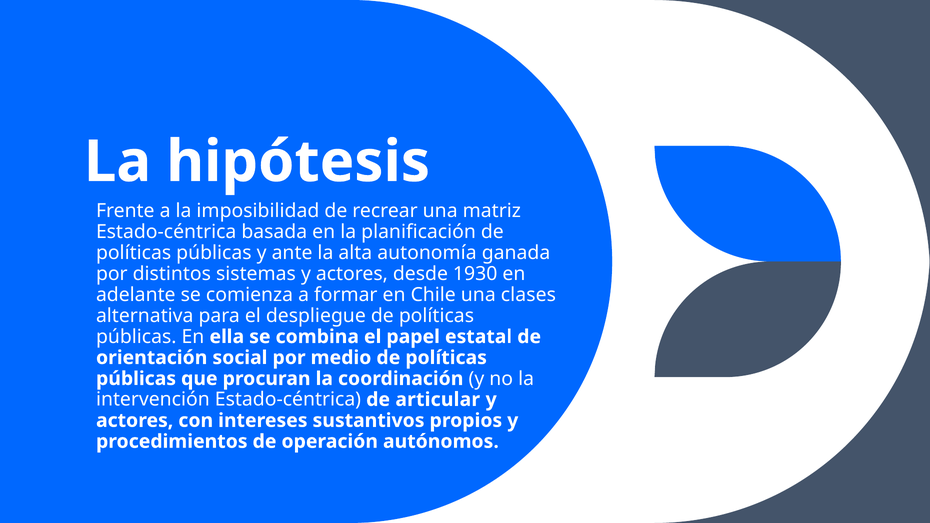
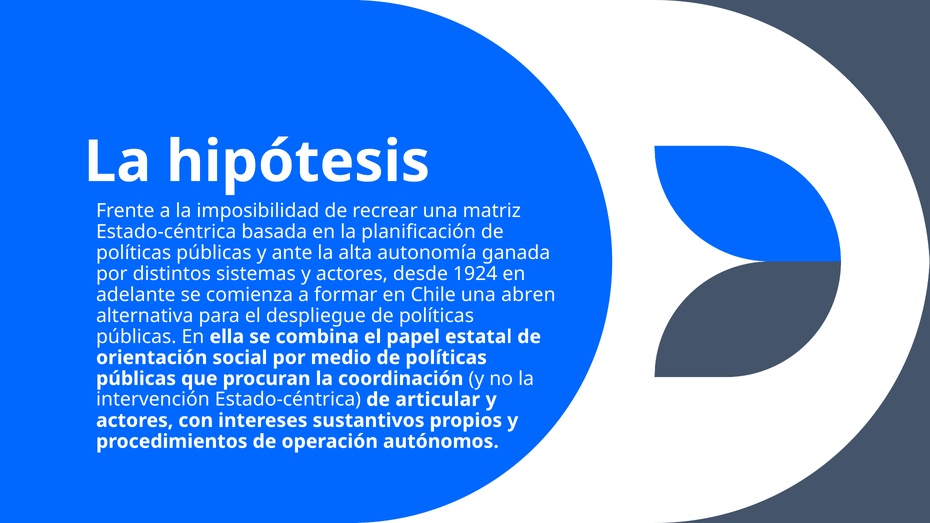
1930: 1930 -> 1924 (475, 274)
clases: clases -> abren (528, 295)
